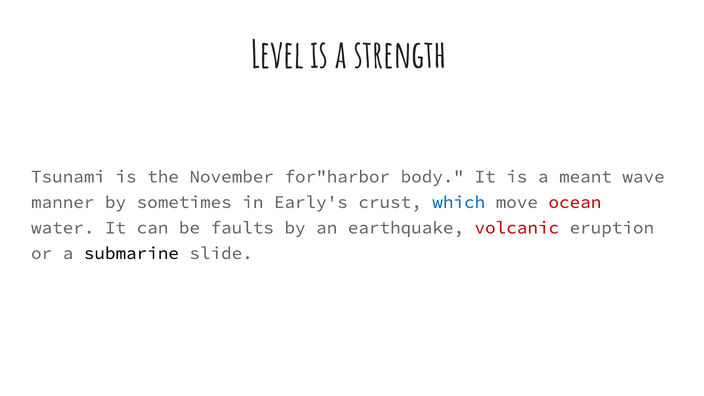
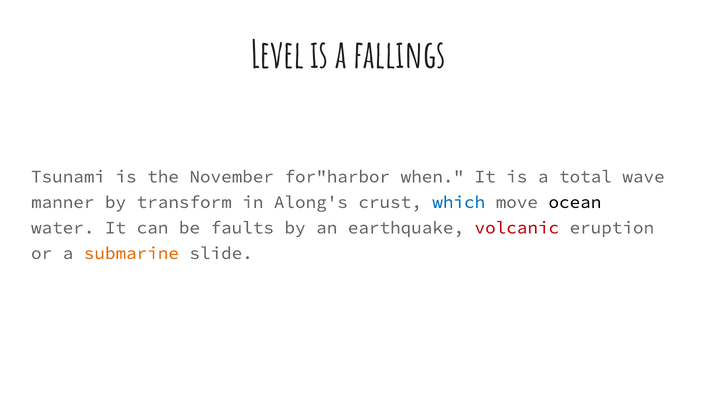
strength: strength -> fallings (400, 56)
body: body -> when (432, 177)
meant: meant -> total (585, 177)
sometimes: sometimes -> transform (184, 202)
Early's: Early's -> Along's (311, 202)
ocean colour: red -> black (575, 202)
submarine colour: black -> orange (131, 253)
